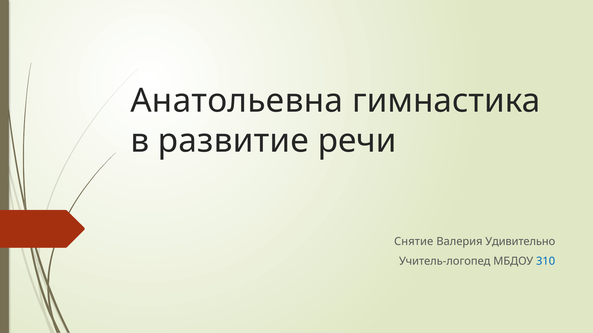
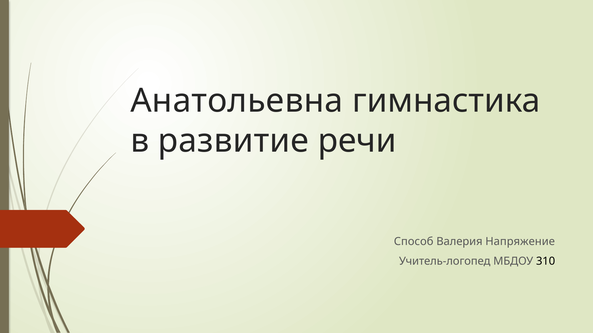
Снятие: Снятие -> Способ (414, 242)
Удивительно: Удивительно -> Напряжение (520, 242)
310 colour: blue -> black (546, 262)
